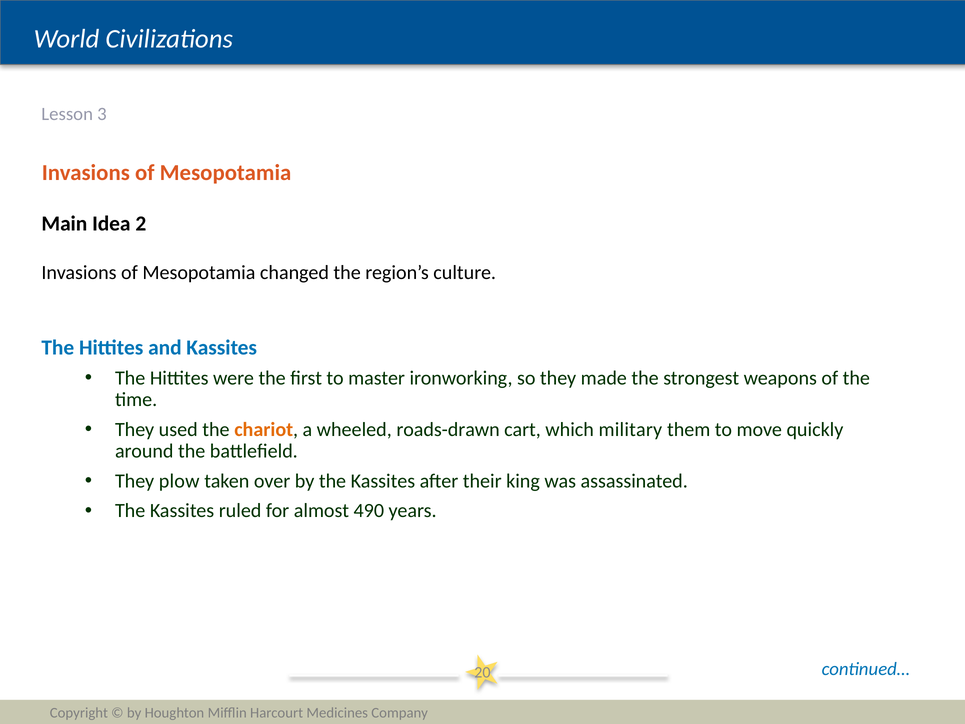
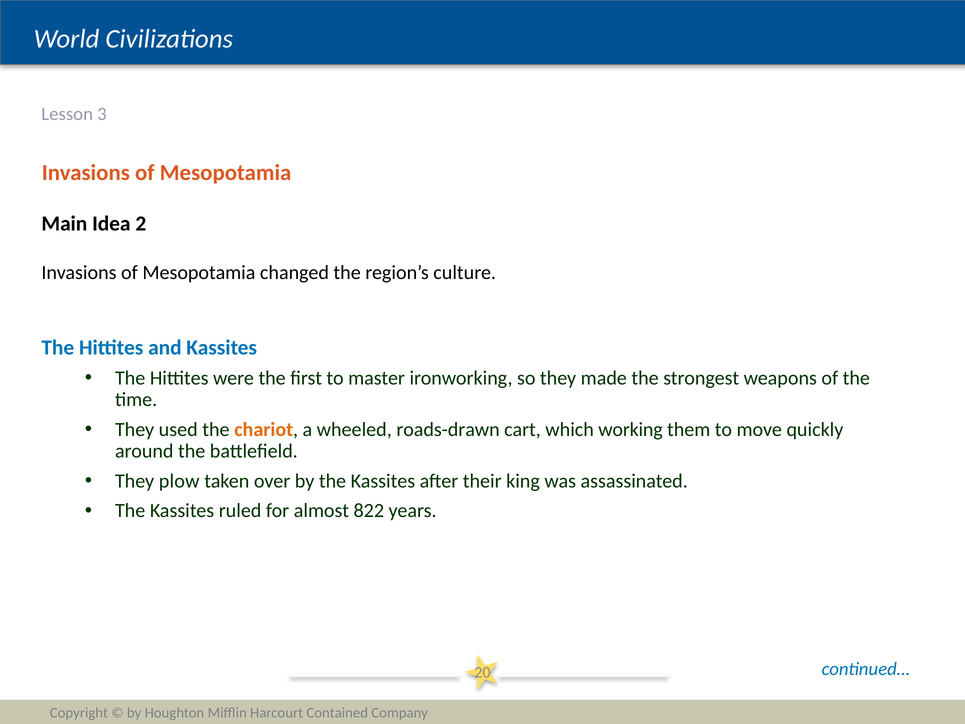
military: military -> working (631, 429)
490: 490 -> 822 (369, 511)
Medicines: Medicines -> Contained (337, 713)
